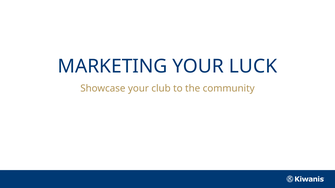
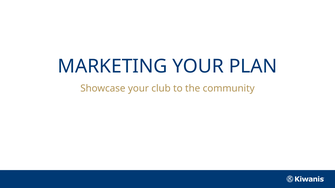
LUCK: LUCK -> PLAN (253, 66)
